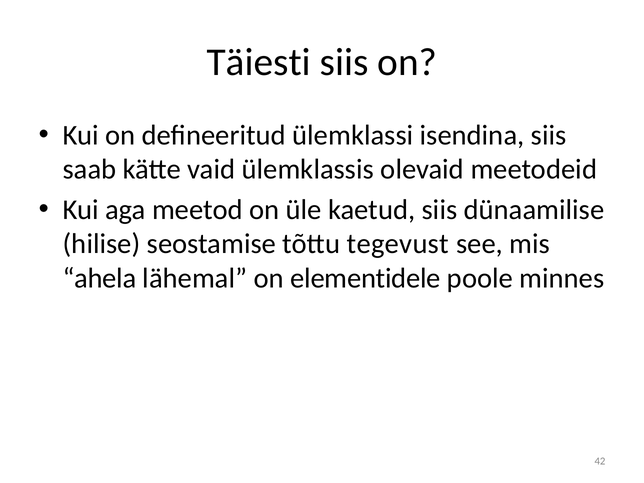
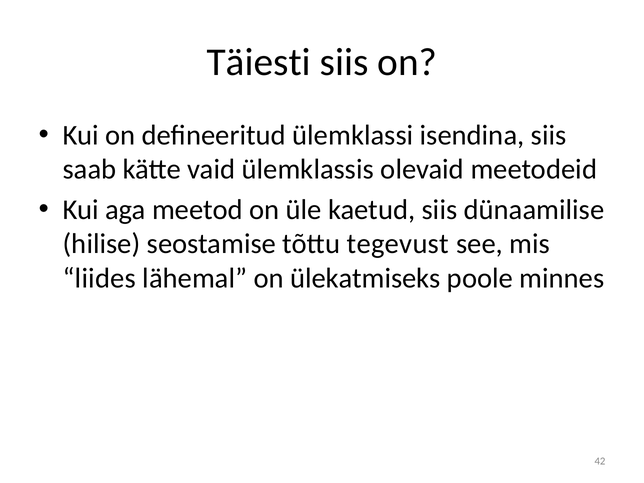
ahela: ahela -> liides (99, 278)
elementidele: elementidele -> ülekatmiseks (365, 278)
